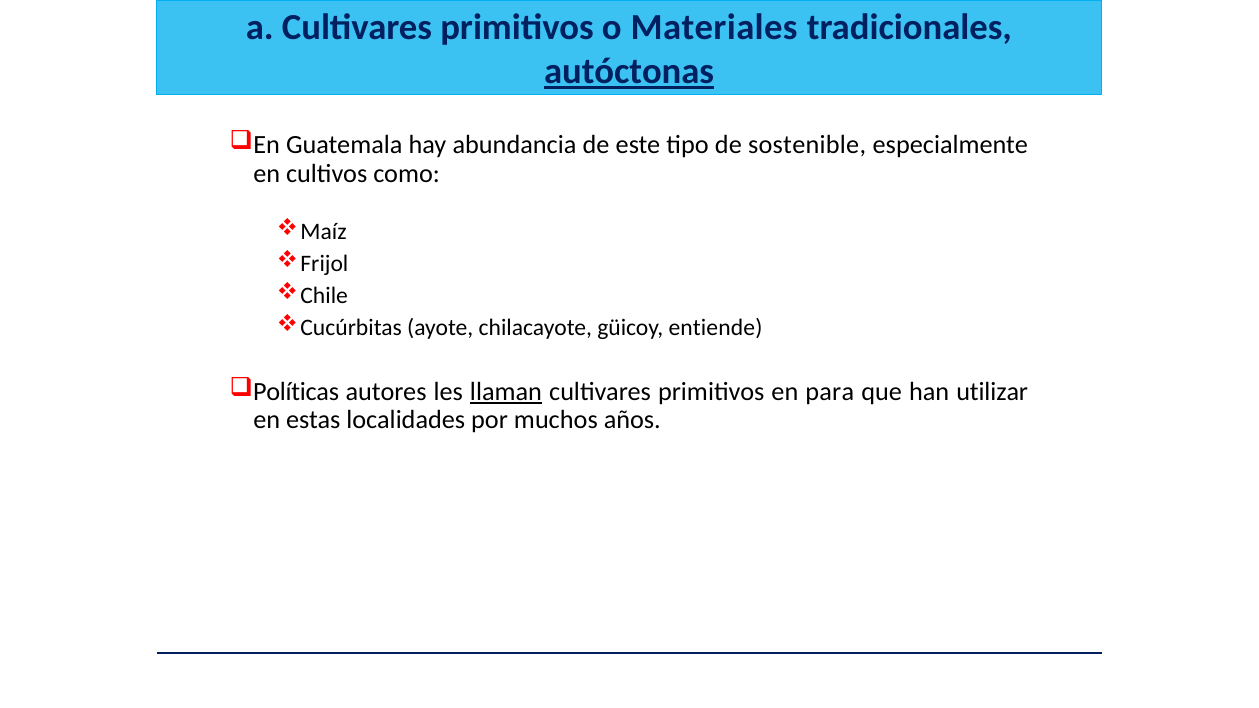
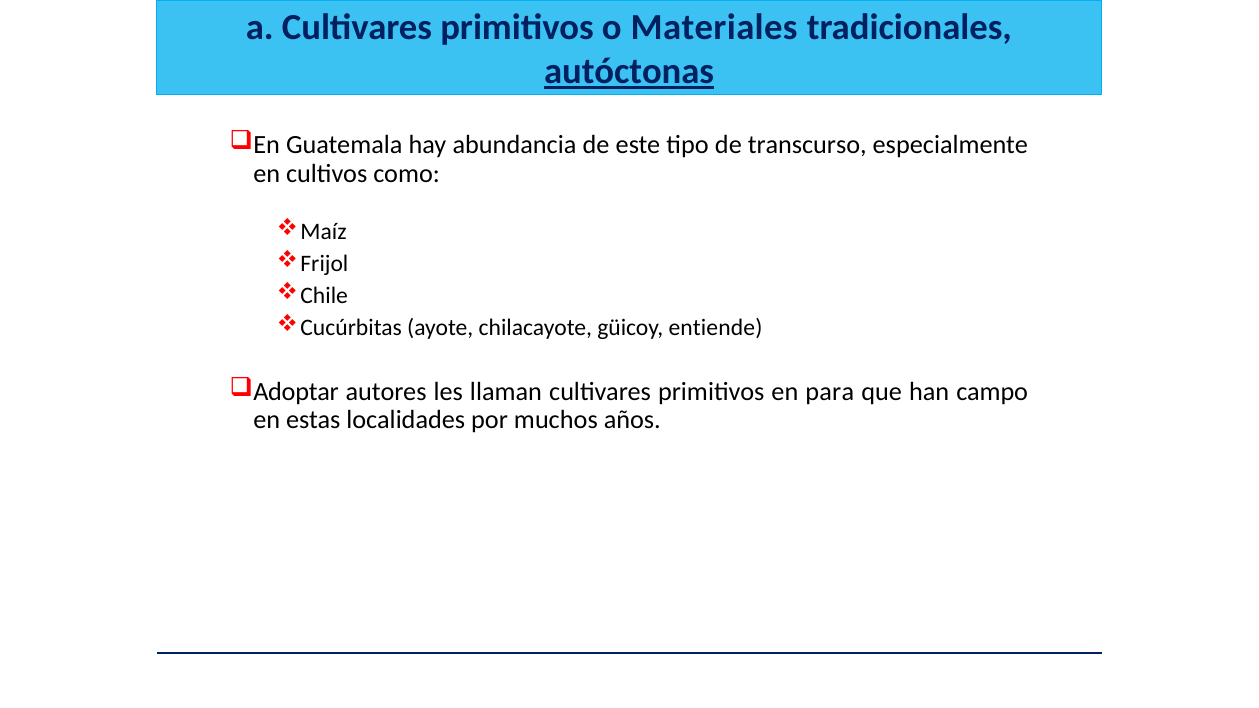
sostenible: sostenible -> transcurso (807, 145)
Políticas: Políticas -> Adoptar (296, 392)
llaman underline: present -> none (506, 392)
utilizar: utilizar -> campo (992, 392)
